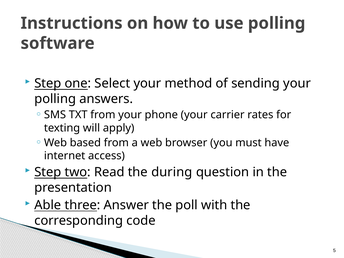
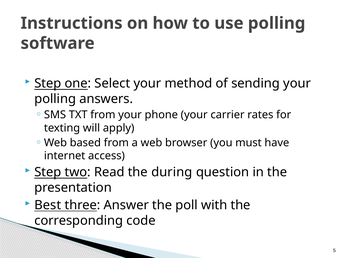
Able: Able -> Best (48, 205)
